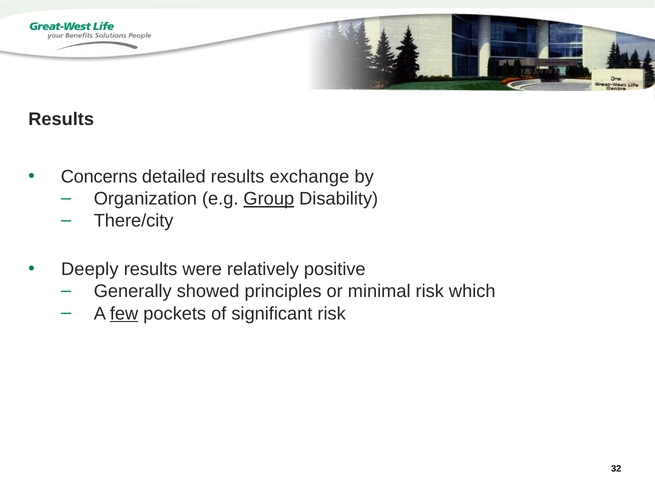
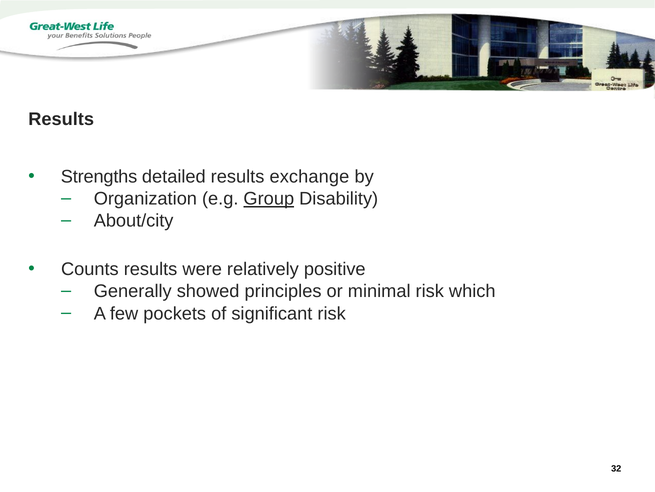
Concerns: Concerns -> Strengths (99, 176)
There/city: There/city -> About/city (134, 221)
Deeply: Deeply -> Counts (90, 269)
few underline: present -> none (124, 313)
